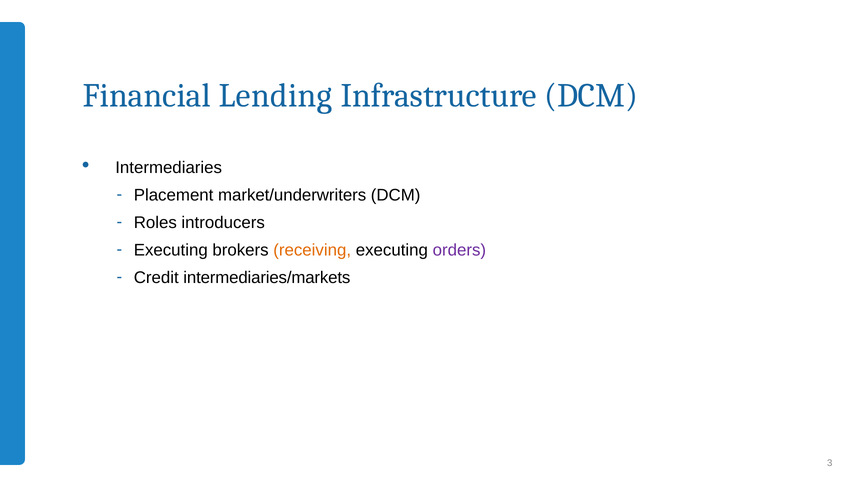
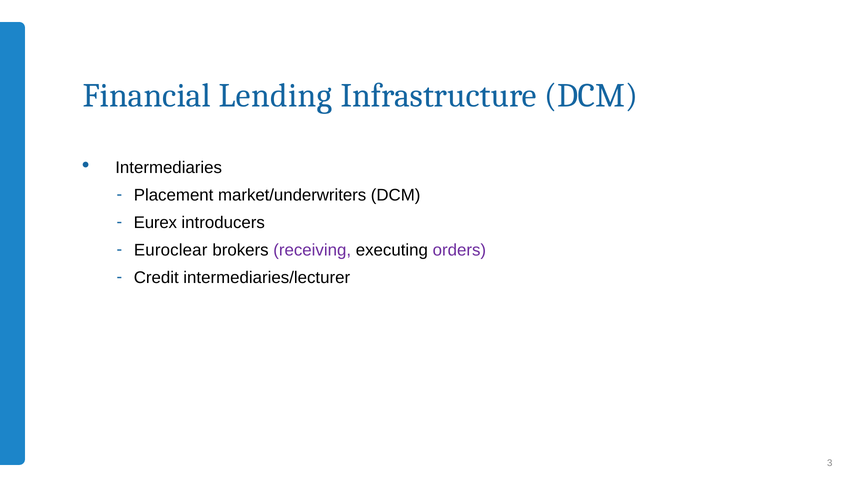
Roles: Roles -> Eurex (155, 223)
Executing: Executing -> Euroclear (171, 250)
receiving colour: orange -> purple (312, 250)
intermediaries/markets: intermediaries/markets -> intermediaries/lecturer (267, 278)
